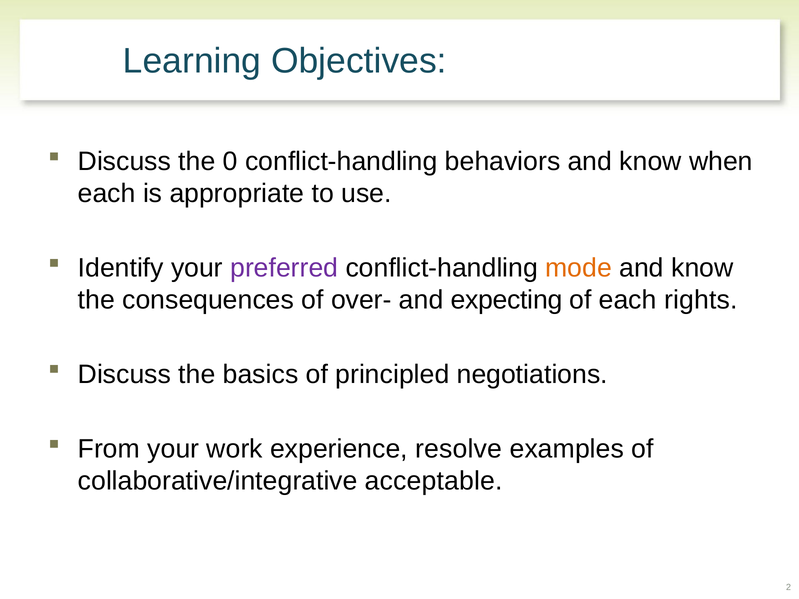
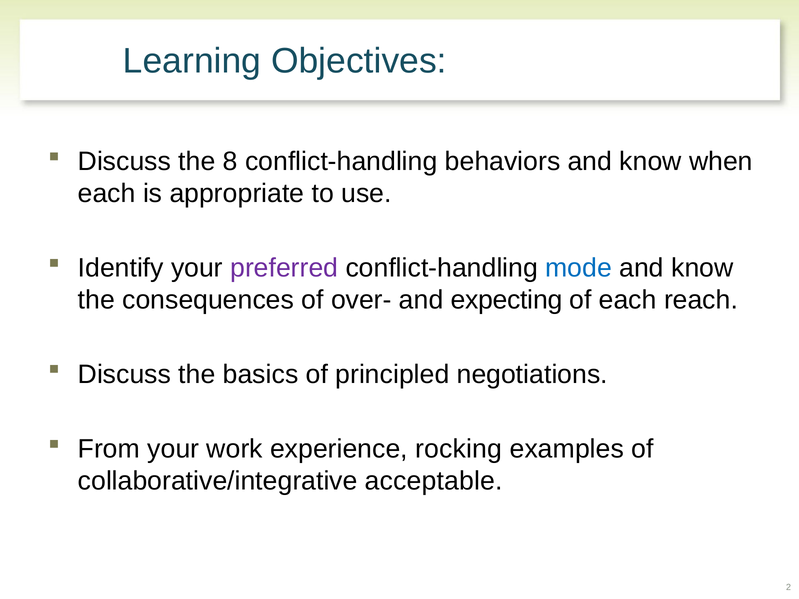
0: 0 -> 8 (230, 162)
mode colour: orange -> blue (579, 268)
rights: rights -> reach (701, 300)
resolve: resolve -> rocking (459, 449)
